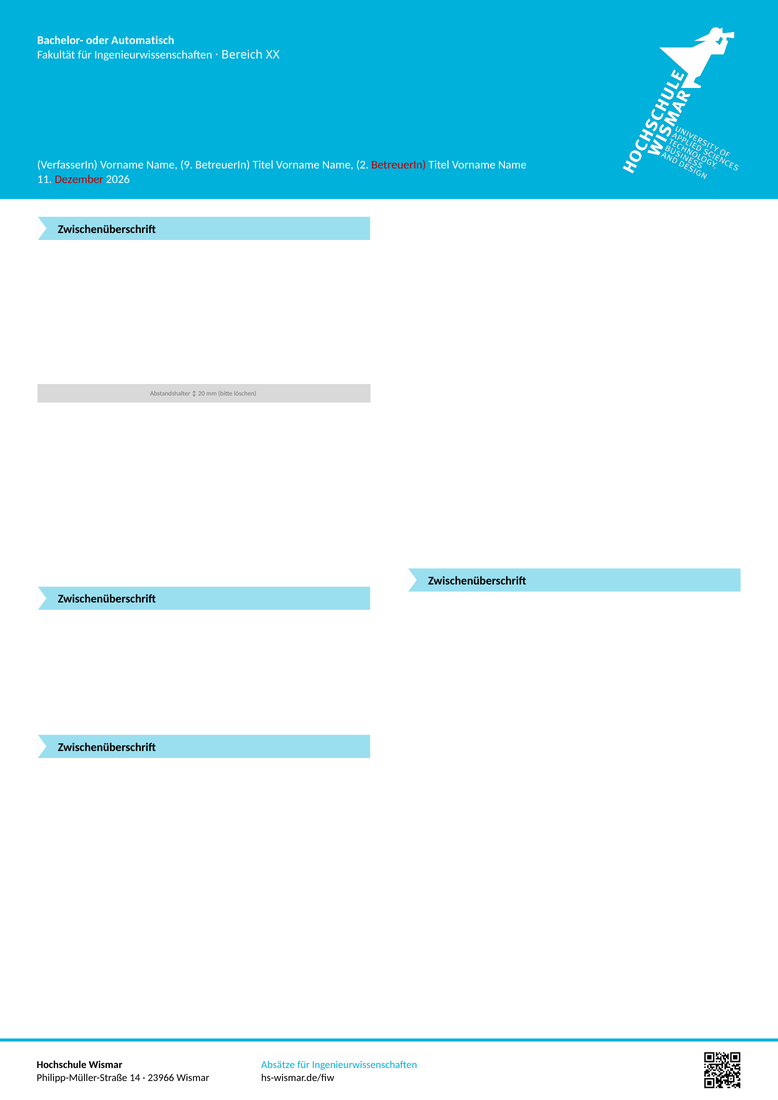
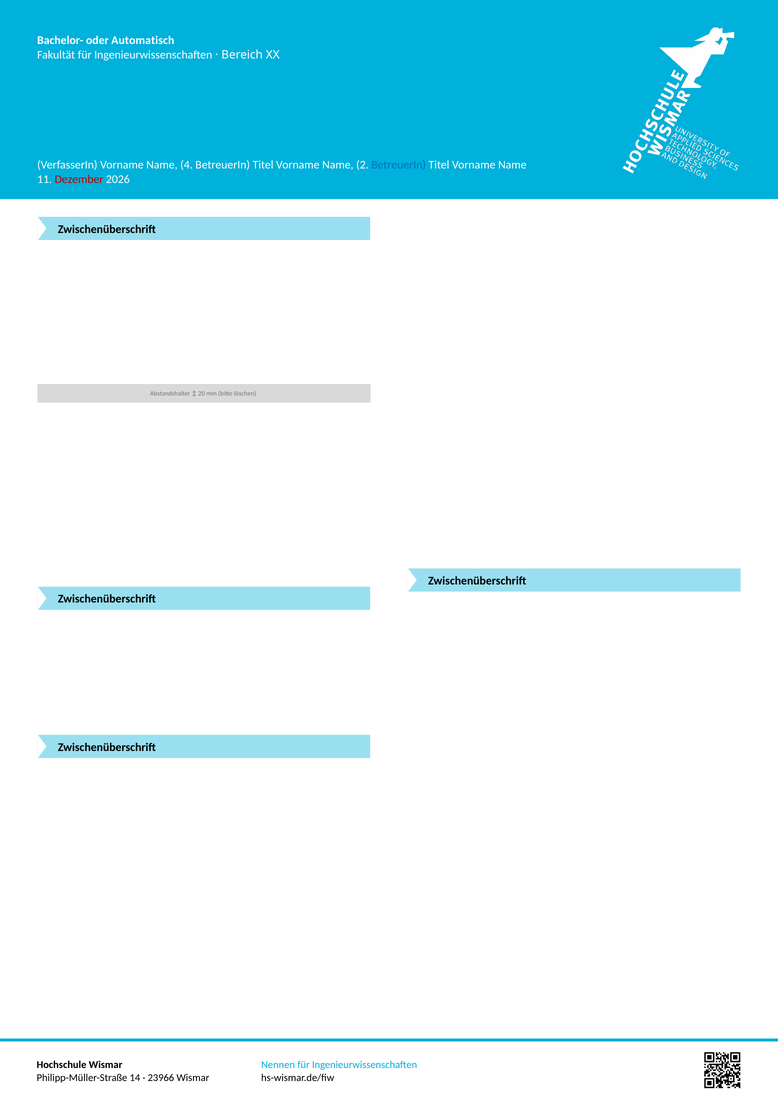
9: 9 -> 4 (187, 165)
BetreuerIn colour: red -> blue (399, 165)
Absätze: Absätze -> Nennen (278, 1065)
